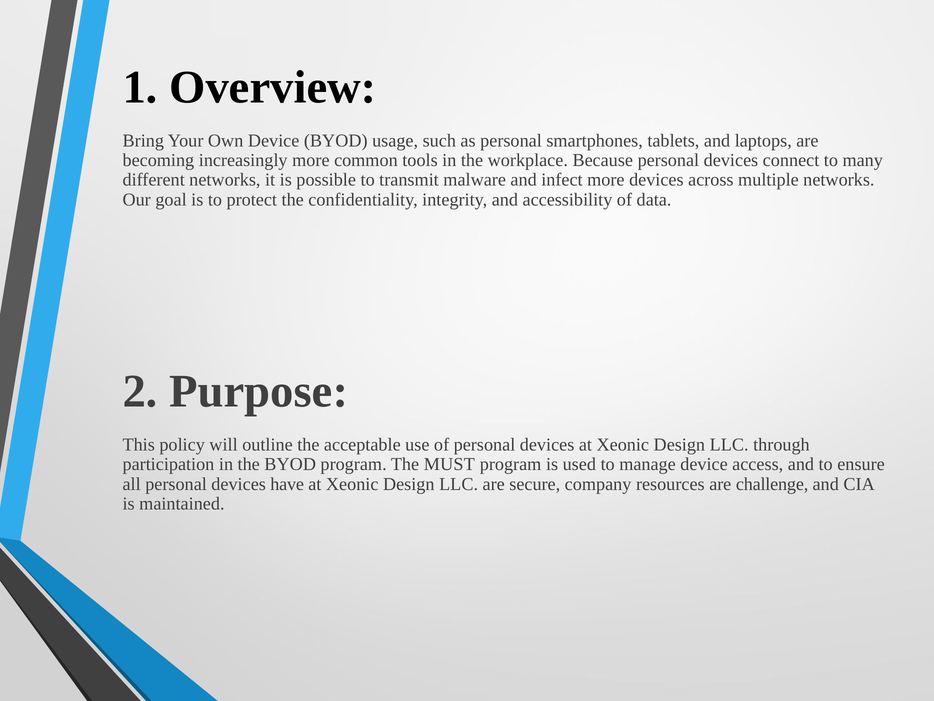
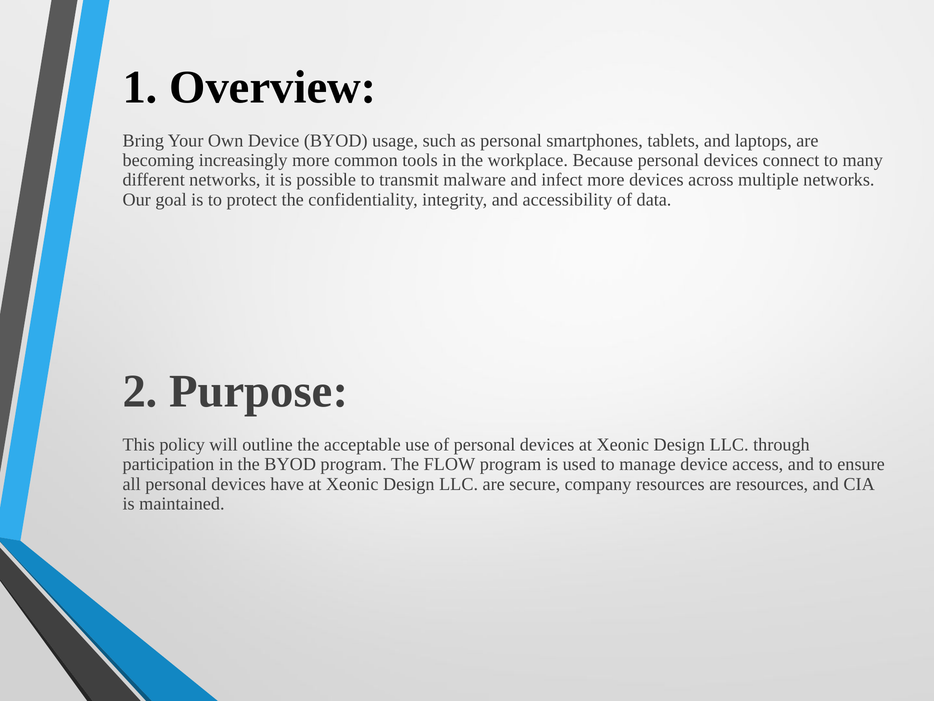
MUST: MUST -> FLOW (449, 464)
are challenge: challenge -> resources (772, 484)
